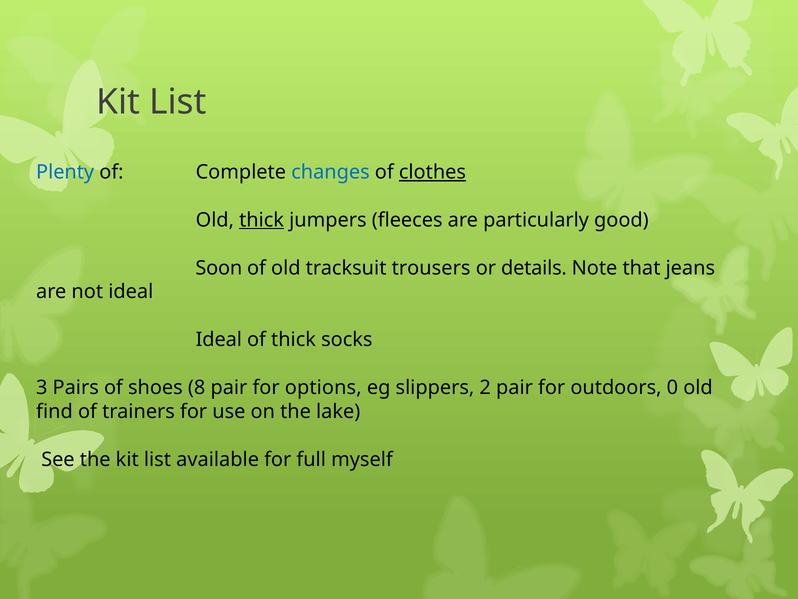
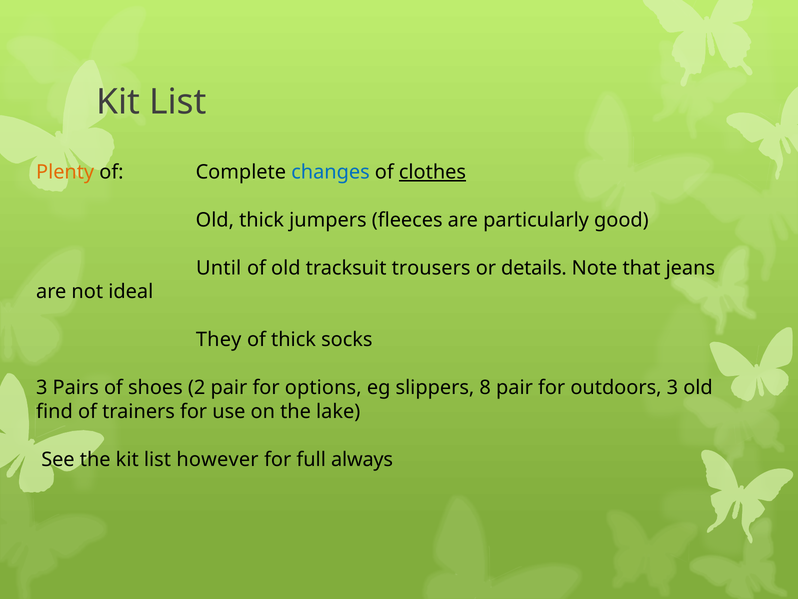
Plenty colour: blue -> orange (65, 172)
thick underline: present -> none (262, 220)
Soon: Soon -> Until (219, 268)
Ideal: Ideal -> They (219, 340)
8: 8 -> 2 (197, 387)
2: 2 -> 8 (485, 387)
outdoors 0: 0 -> 3 (672, 387)
available: available -> however (218, 459)
myself: myself -> always (362, 459)
